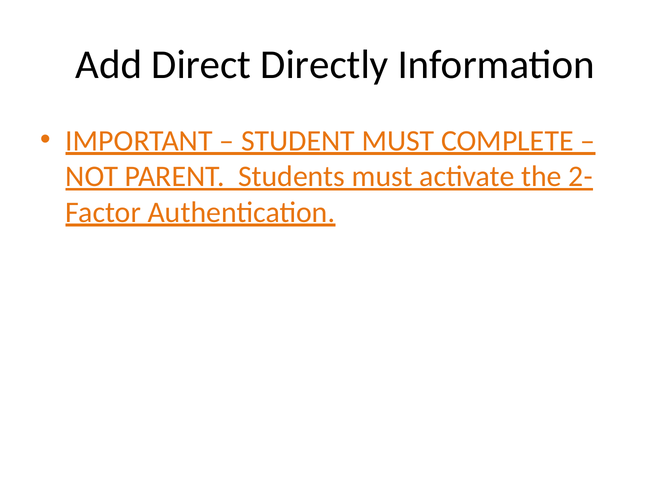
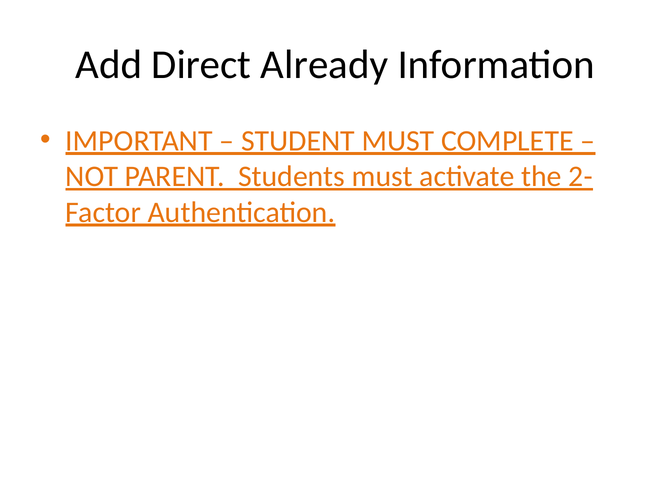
Directly: Directly -> Already (324, 65)
